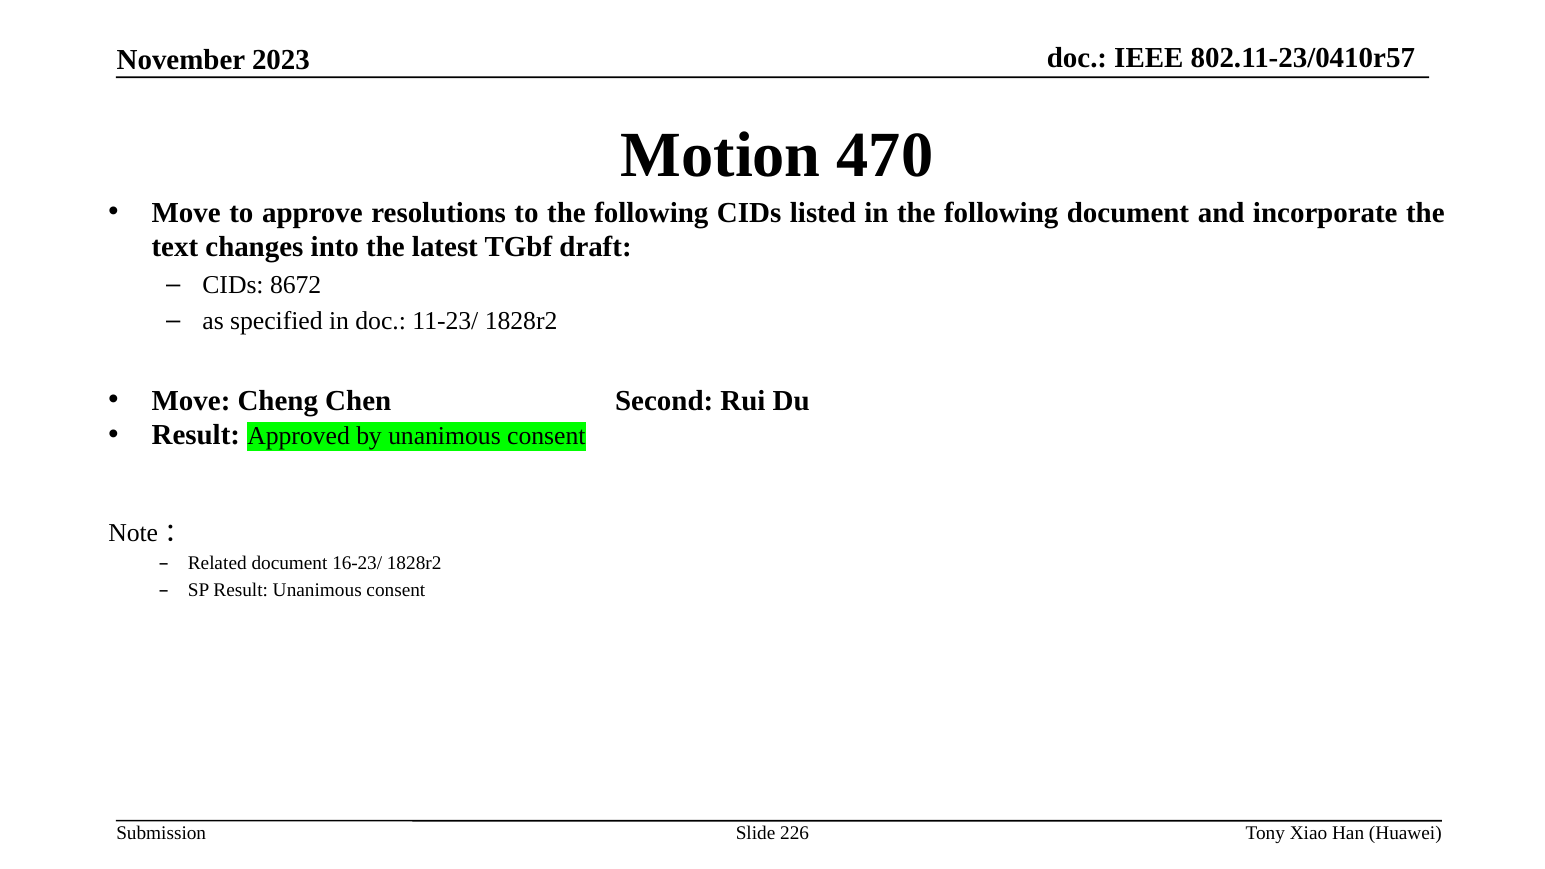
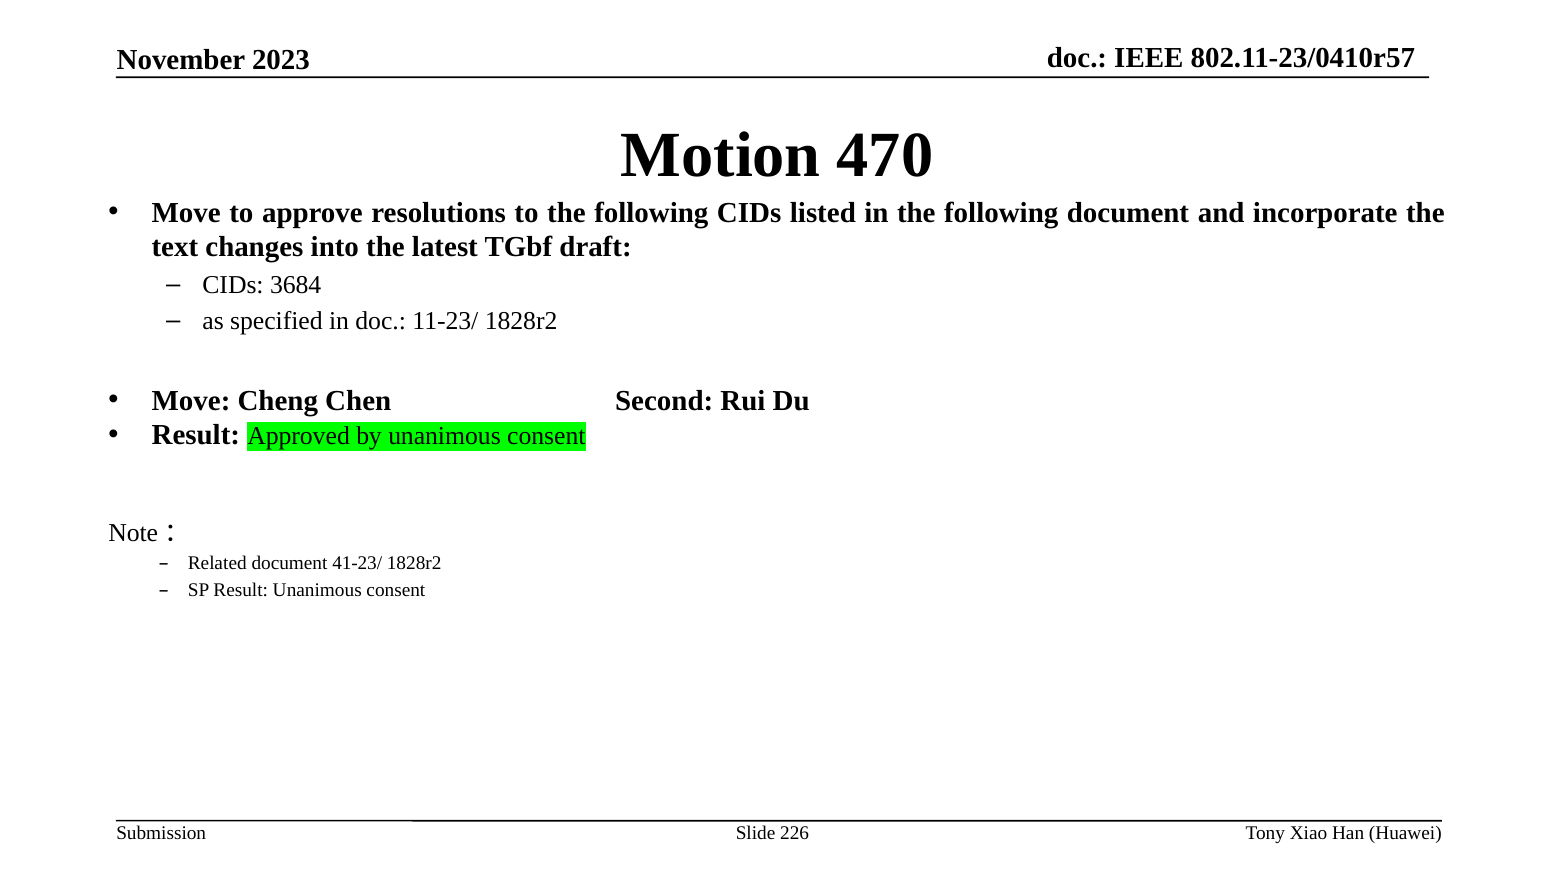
8672: 8672 -> 3684 (296, 285)
16-23/: 16-23/ -> 41-23/ (357, 563)
